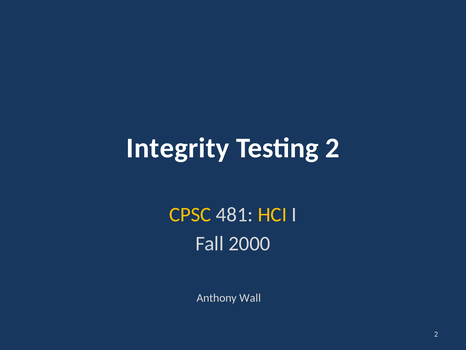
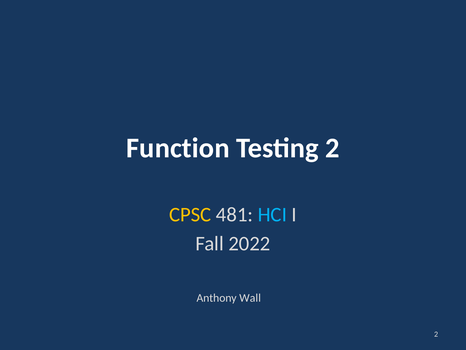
Integrity: Integrity -> Function (178, 148)
HCI colour: yellow -> light blue (272, 214)
2000: 2000 -> 2022 (249, 243)
